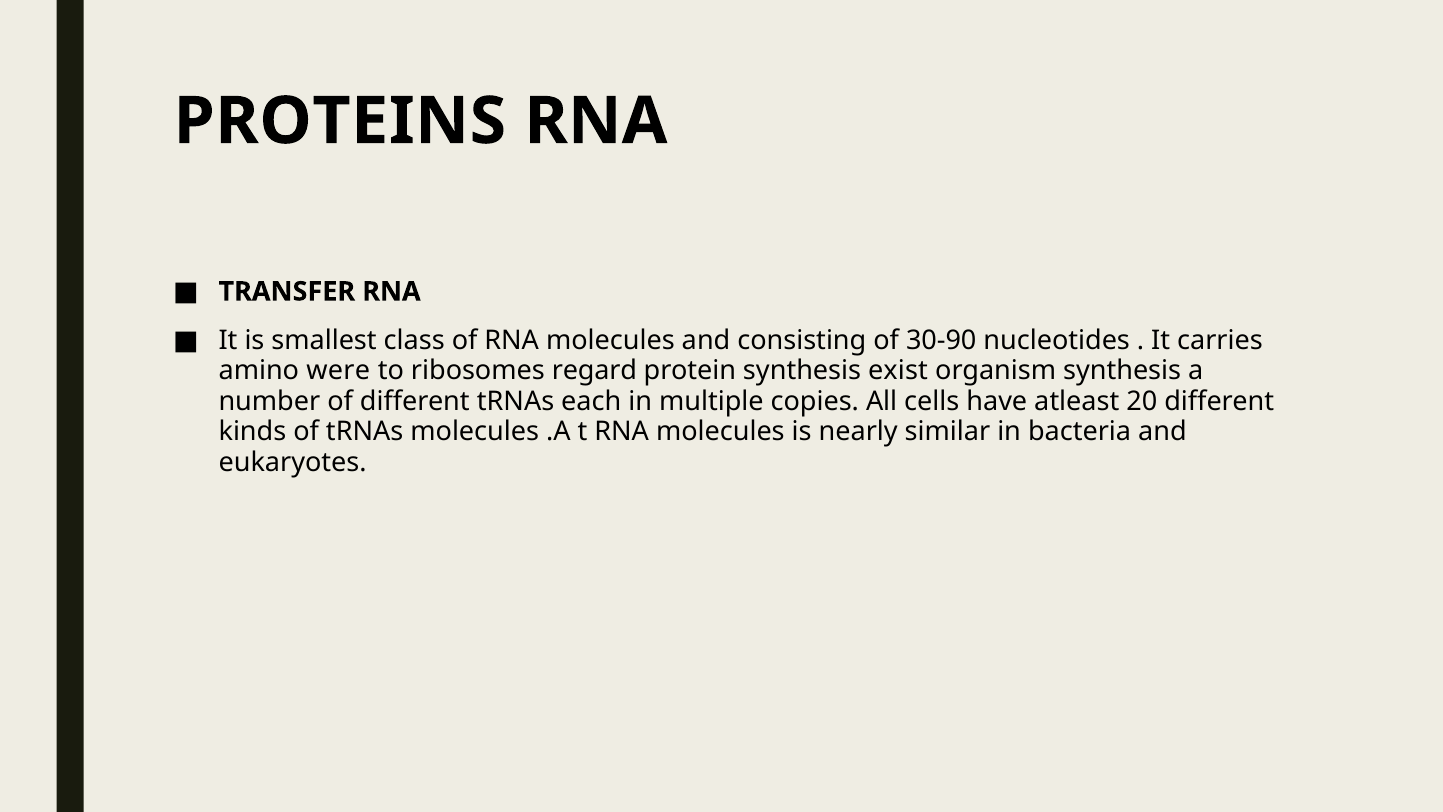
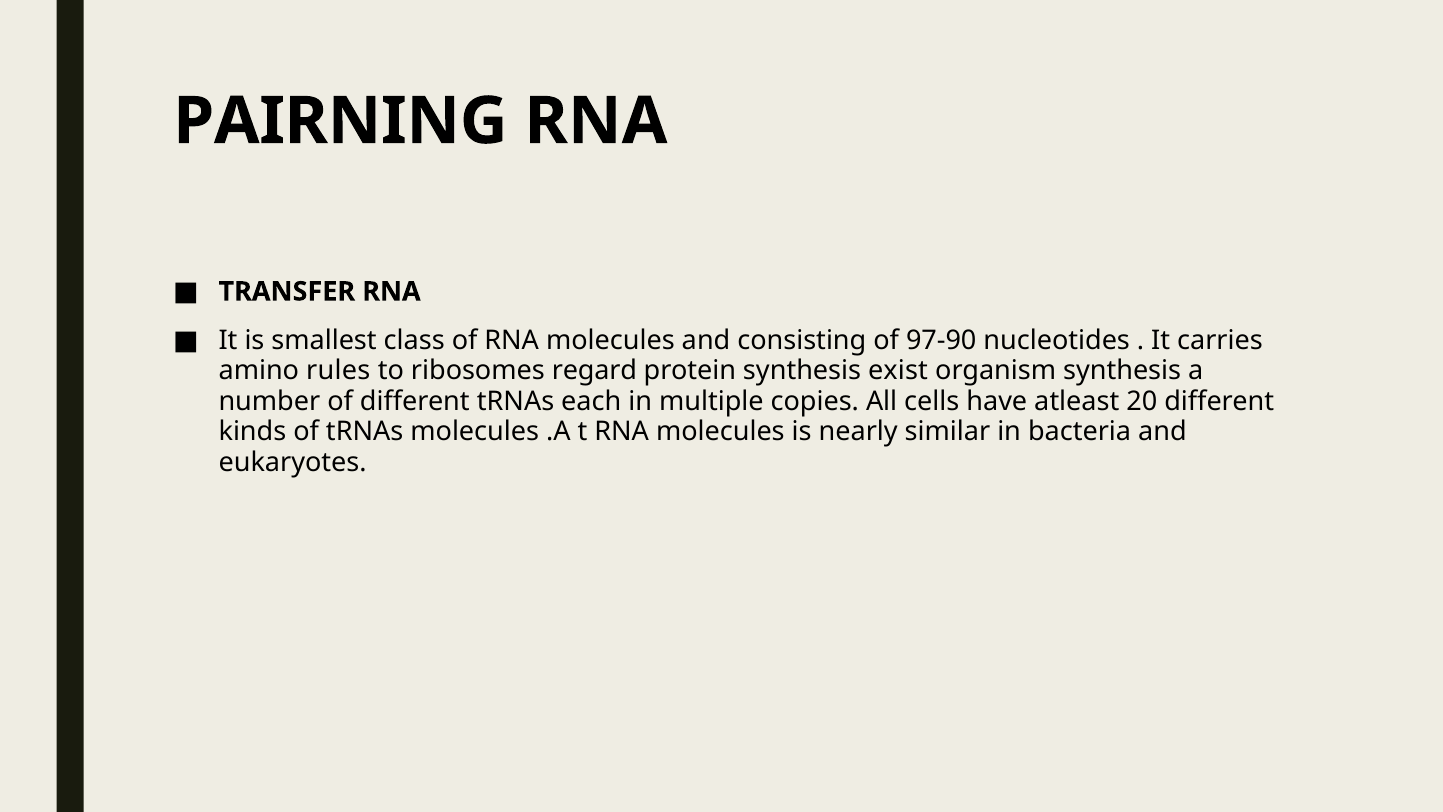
PROTEINS: PROTEINS -> PAIRNING (340, 121)
30-90: 30-90 -> 97-90 (941, 340)
were: were -> rules (338, 371)
